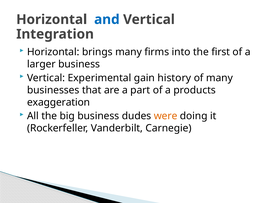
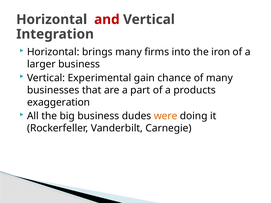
and colour: blue -> red (107, 20)
first: first -> iron (221, 52)
history: history -> chance (174, 78)
